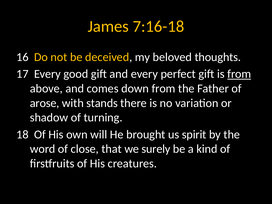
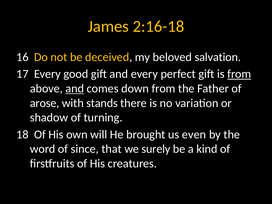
7:16-18: 7:16-18 -> 2:16-18 (158, 26)
thoughts: thoughts -> salvation (218, 57)
and underline: none -> present (75, 89)
spirit: spirit -> even (194, 134)
close: close -> since (85, 149)
